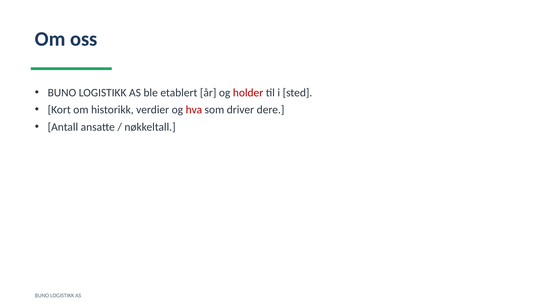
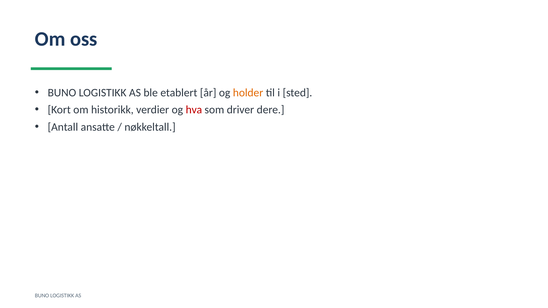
holder colour: red -> orange (248, 93)
